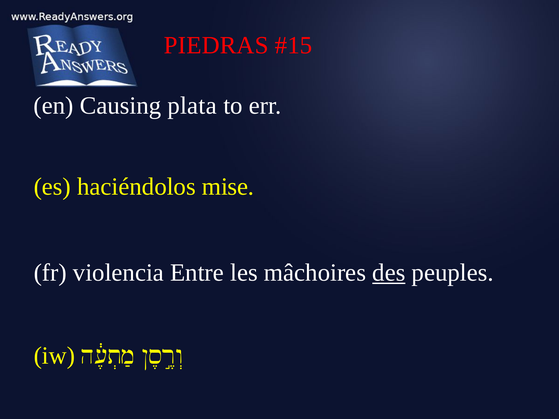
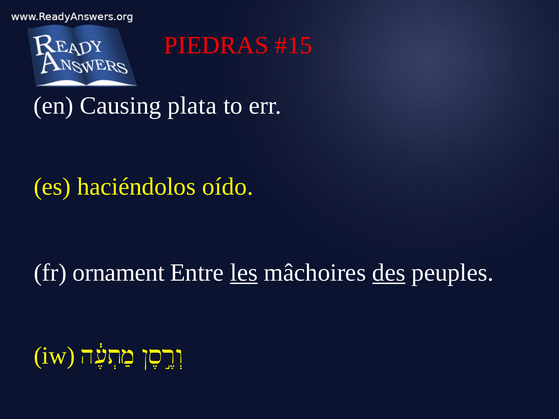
mise: mise -> oído (228, 187)
violencia: violencia -> ornament (119, 273)
les underline: none -> present (244, 273)
